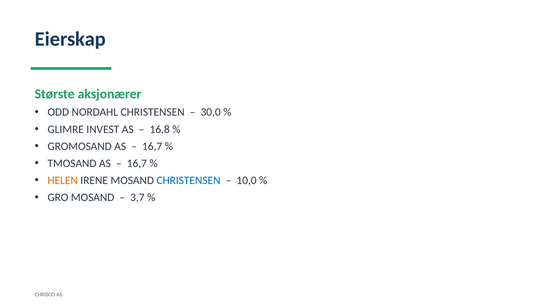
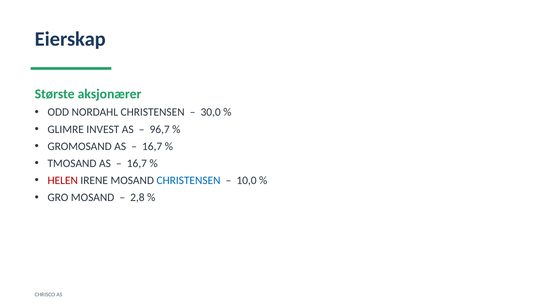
16,8: 16,8 -> 96,7 (160, 129)
HELEN colour: orange -> red (63, 181)
3,7: 3,7 -> 2,8 (137, 198)
